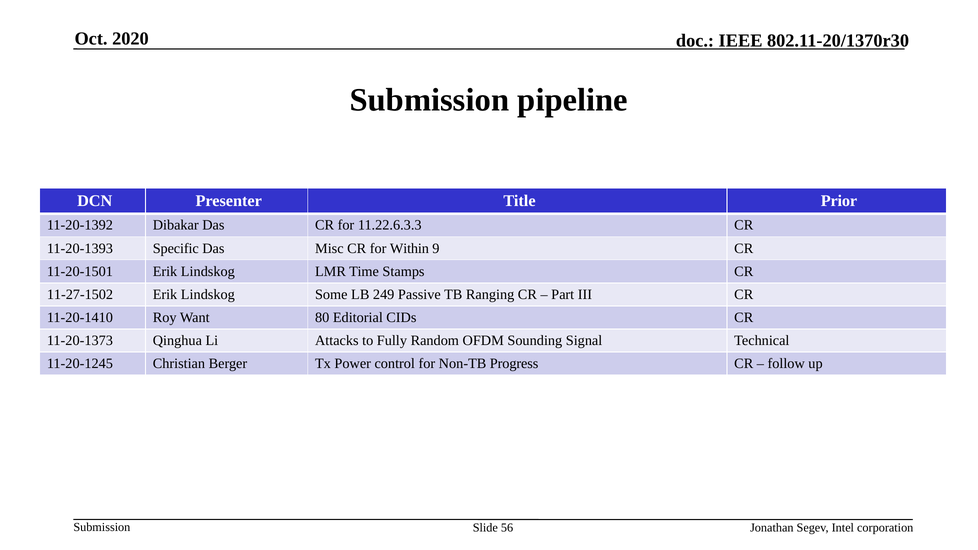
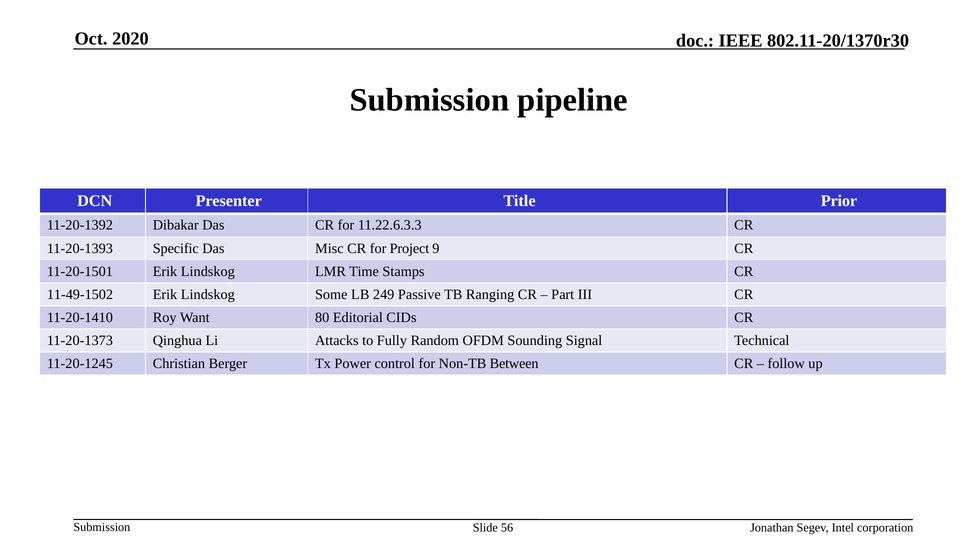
Within: Within -> Project (409, 248)
11-27-1502: 11-27-1502 -> 11-49-1502 (80, 295)
Progress: Progress -> Between (514, 364)
